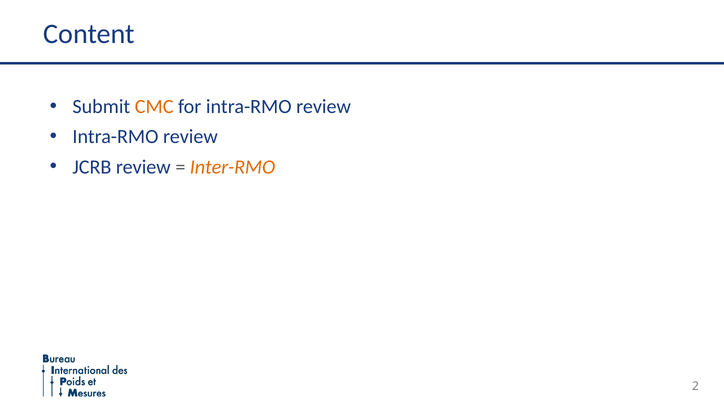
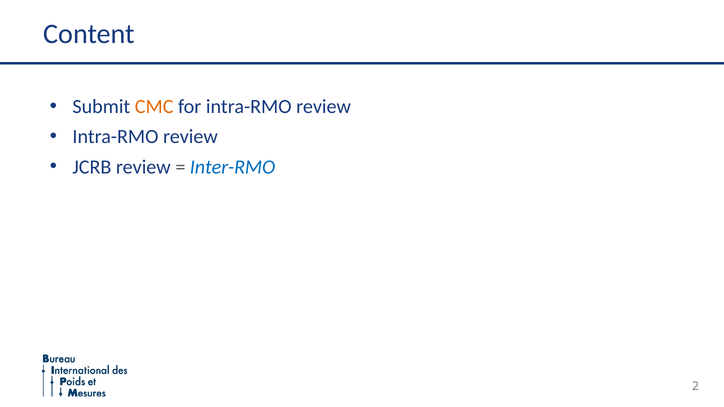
Inter-RMO colour: orange -> blue (233, 167)
